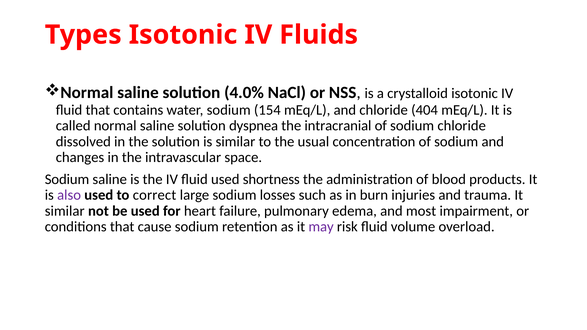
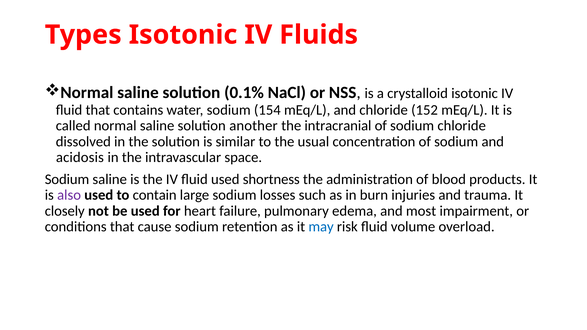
4.0%: 4.0% -> 0.1% (244, 93)
404: 404 -> 152 (425, 110)
dyspnea: dyspnea -> another (253, 126)
changes: changes -> acidosis (80, 157)
correct: correct -> contain (155, 195)
similar: similar -> closely (65, 211)
may colour: purple -> blue (321, 227)
